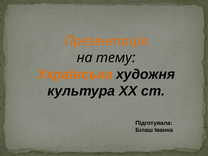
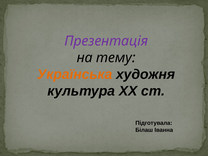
Презентація colour: orange -> purple (106, 41)
